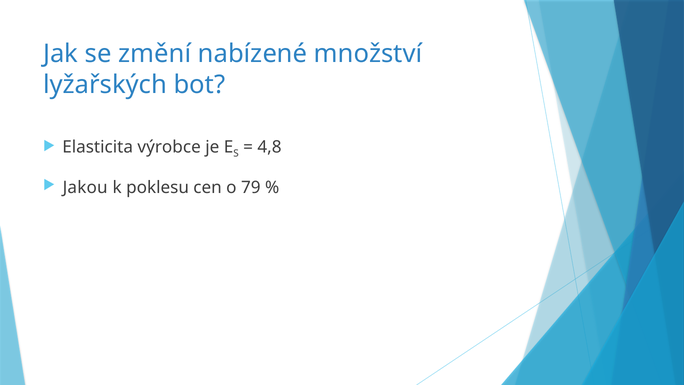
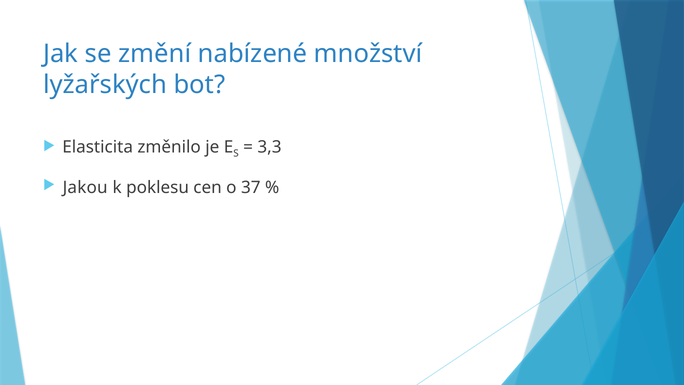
výrobce: výrobce -> změnilo (169, 147)
4,8: 4,8 -> 3,3 (269, 147)
79: 79 -> 37 (251, 188)
